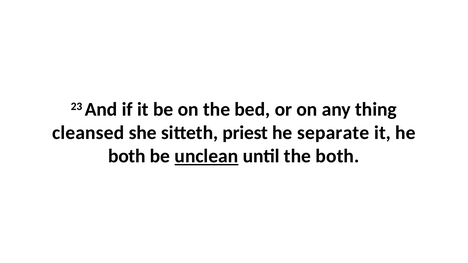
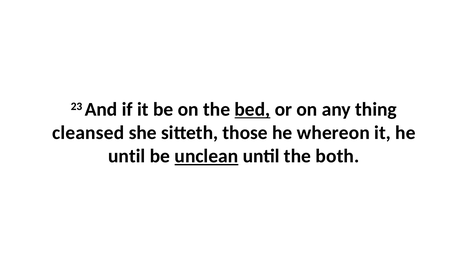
bed underline: none -> present (252, 110)
priest: priest -> those (245, 133)
separate: separate -> whereon (333, 133)
both: both -> until (127, 156)
